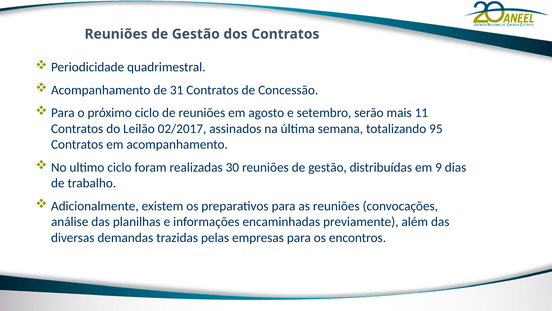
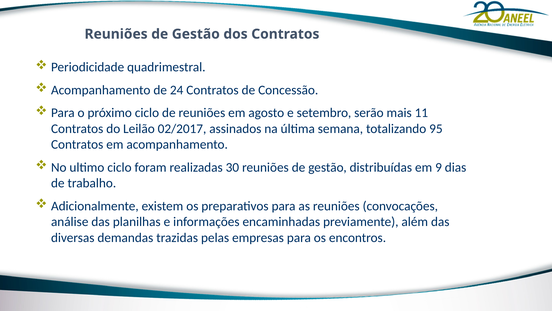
31: 31 -> 24 (177, 90)
